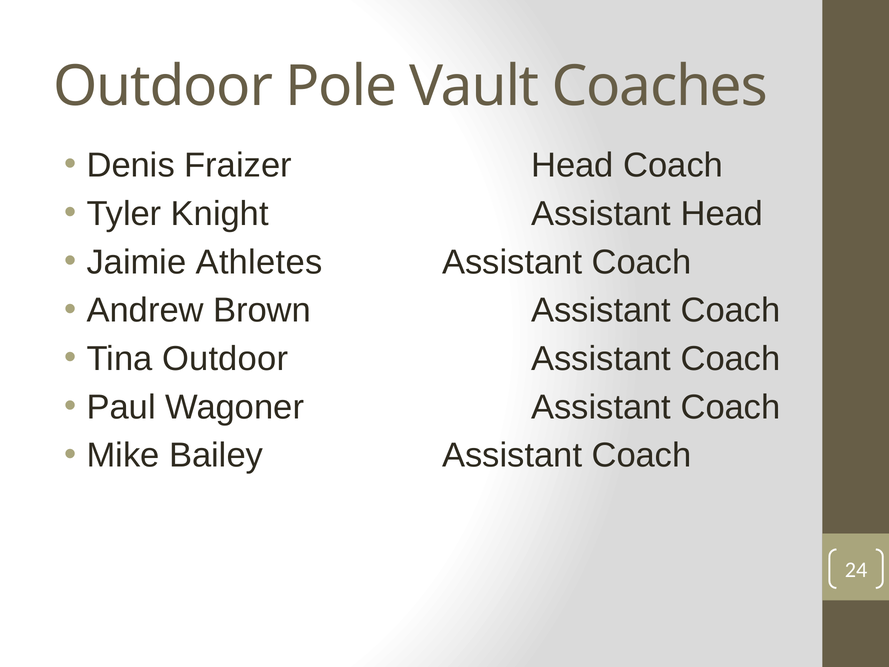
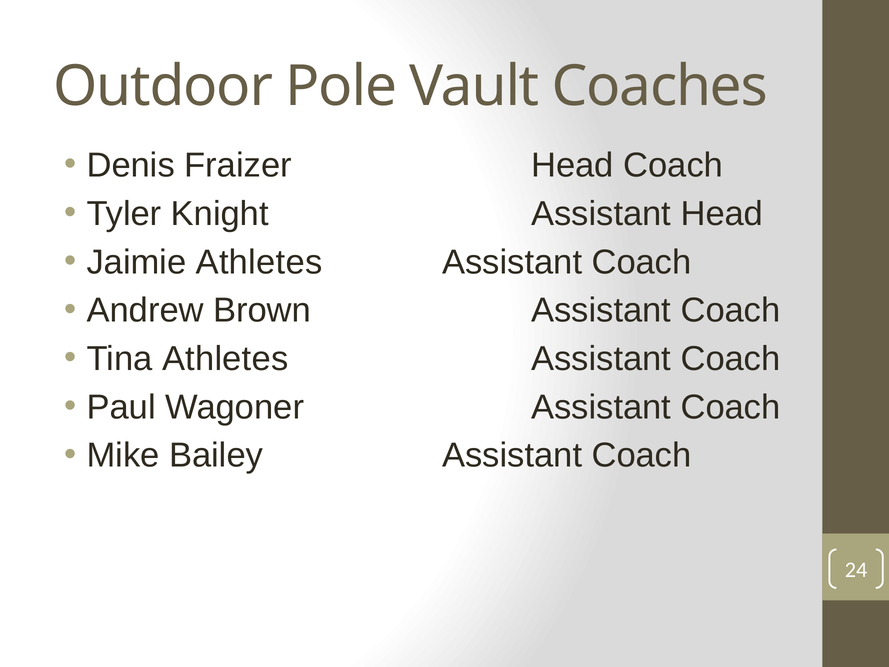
Tina Outdoor: Outdoor -> Athletes (225, 359)
